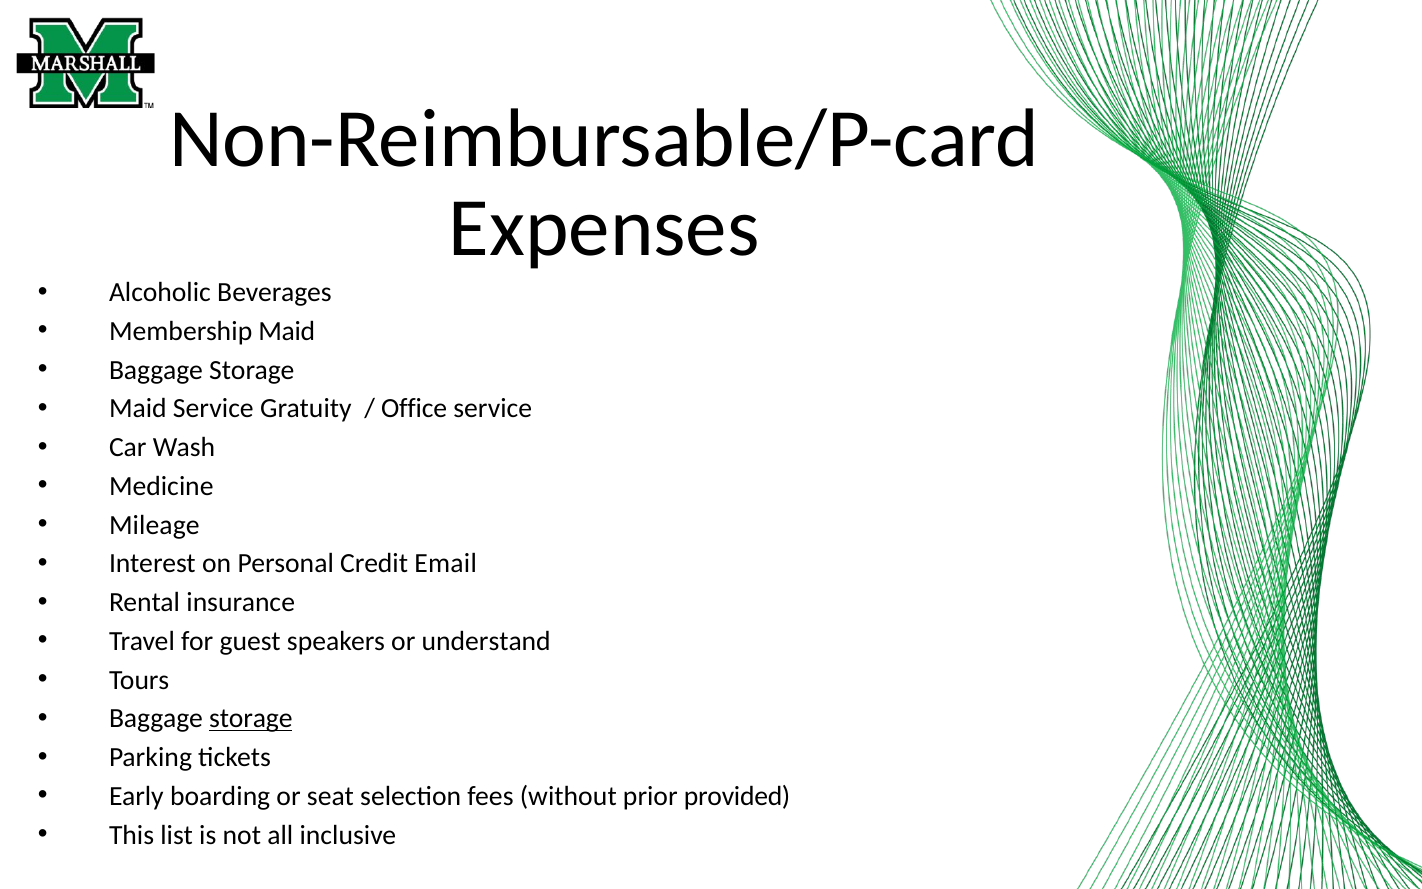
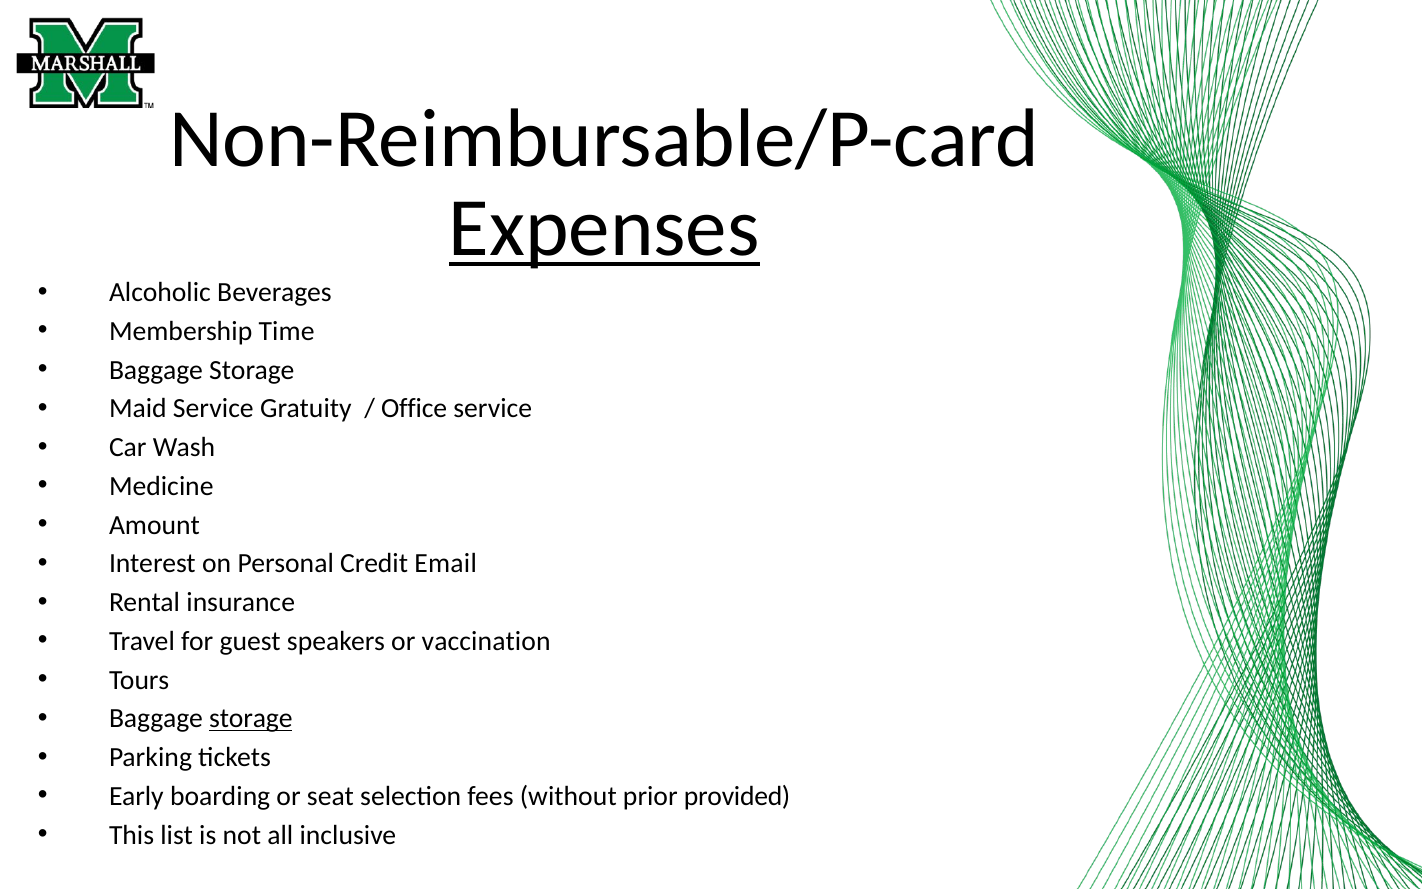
Expenses underline: none -> present (604, 228)
Membership Maid: Maid -> Time (287, 331)
Mileage: Mileage -> Amount (154, 525)
understand: understand -> vaccination (486, 641)
